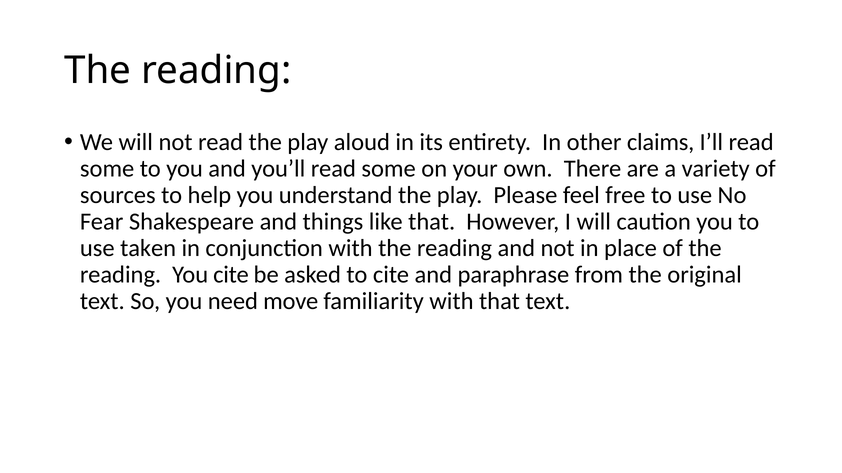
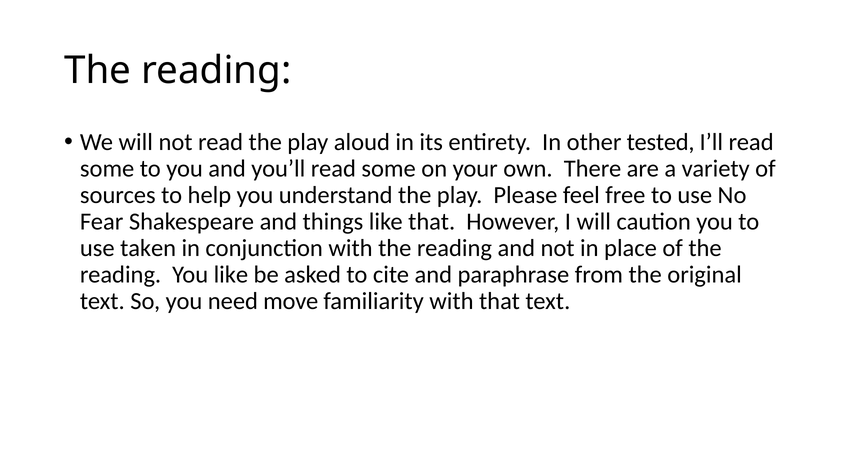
claims: claims -> tested (661, 142)
You cite: cite -> like (231, 275)
